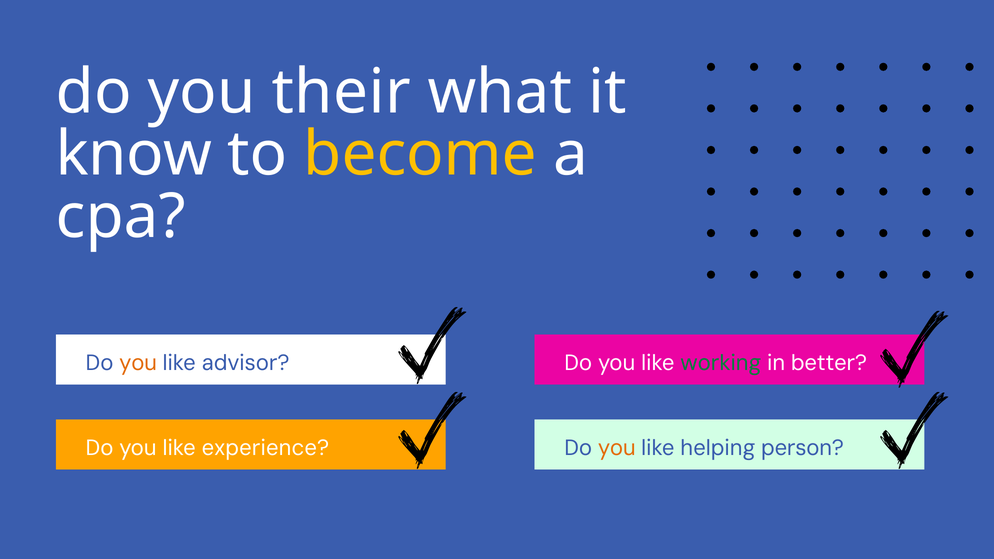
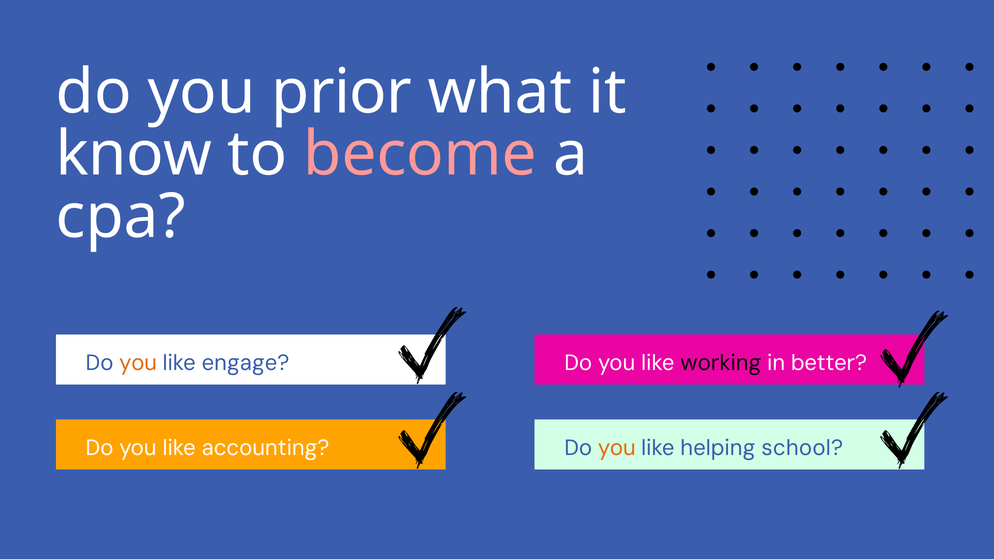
their: their -> prior (342, 92)
become colour: yellow -> pink (420, 154)
advisor: advisor -> engage (246, 363)
working colour: green -> black (721, 363)
experience: experience -> accounting (265, 448)
person: person -> school (802, 448)
